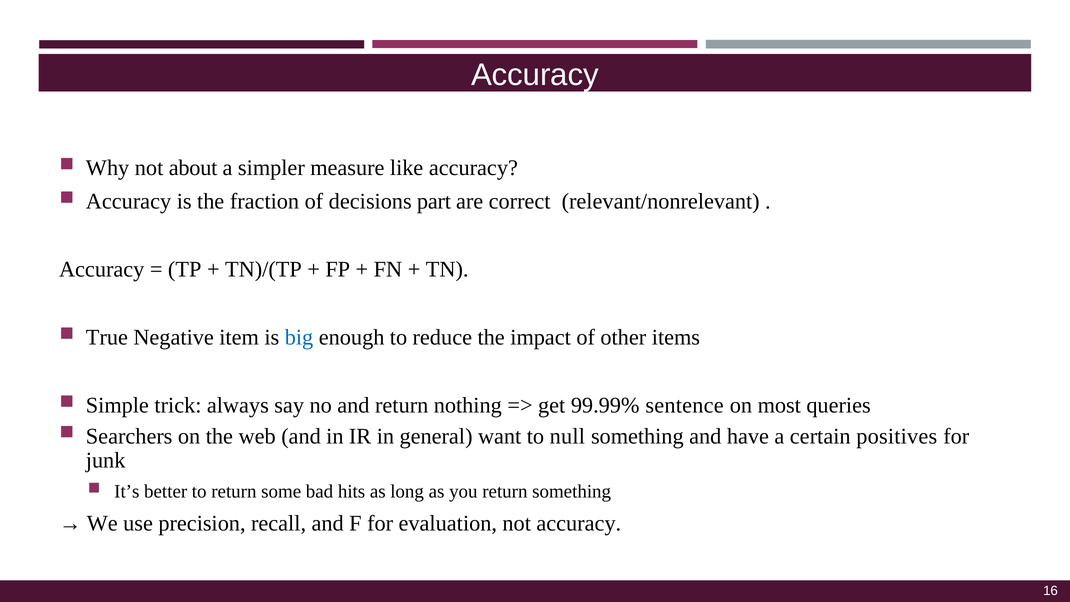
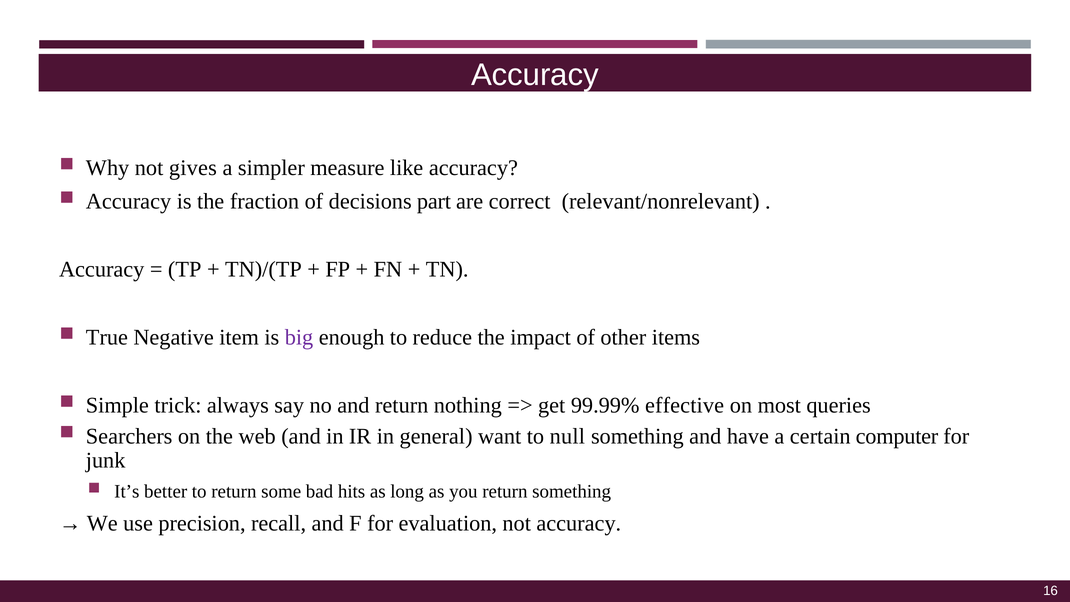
about: about -> gives (193, 168)
big colour: blue -> purple (299, 337)
sentence: sentence -> effective (685, 405)
positives: positives -> computer (897, 436)
